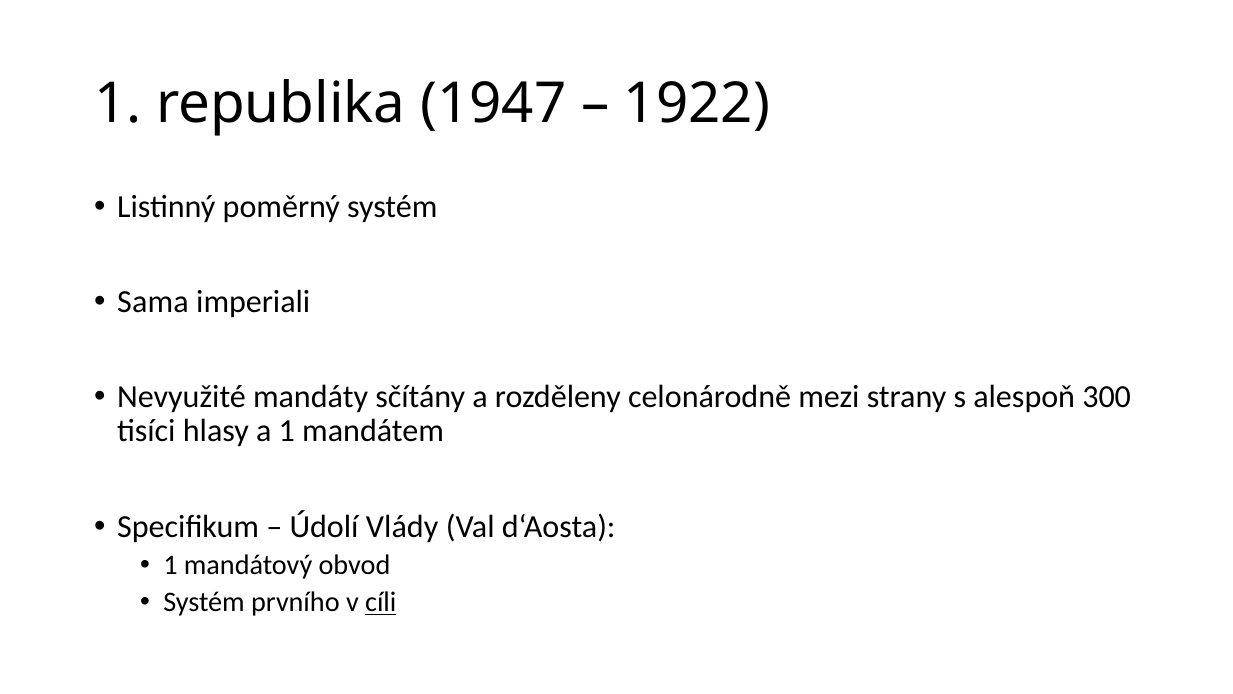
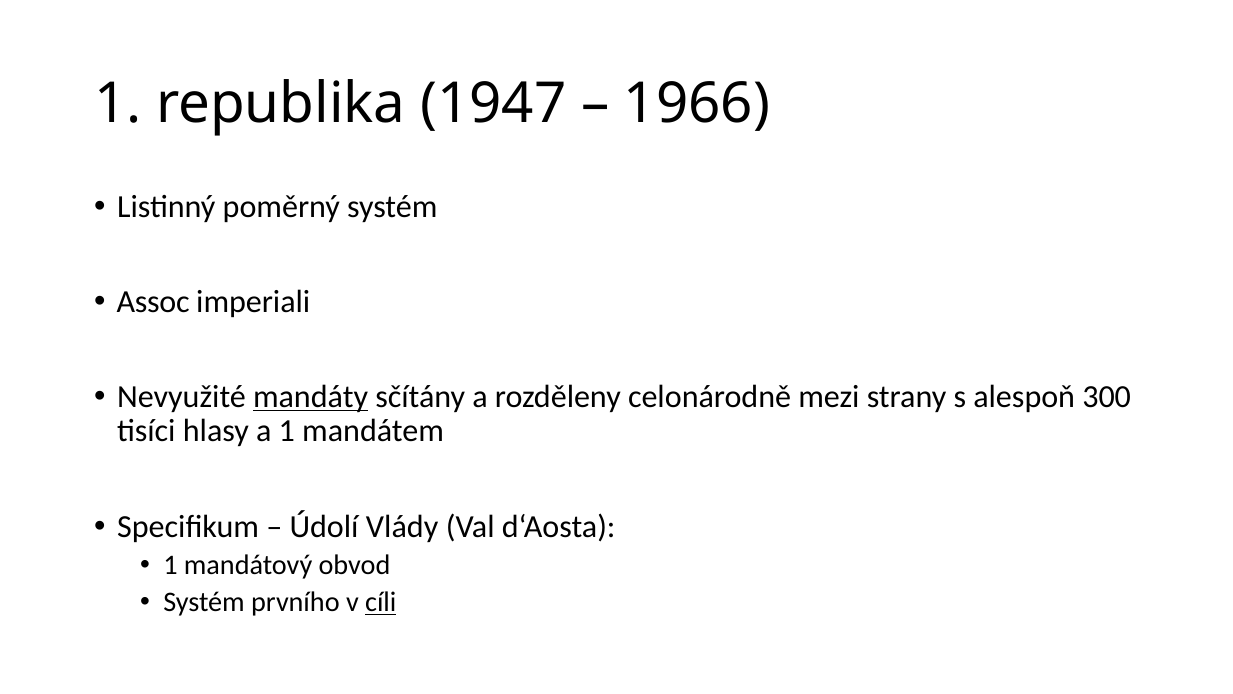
1922: 1922 -> 1966 (697, 104)
Sama: Sama -> Assoc (153, 301)
mandáty underline: none -> present (311, 396)
